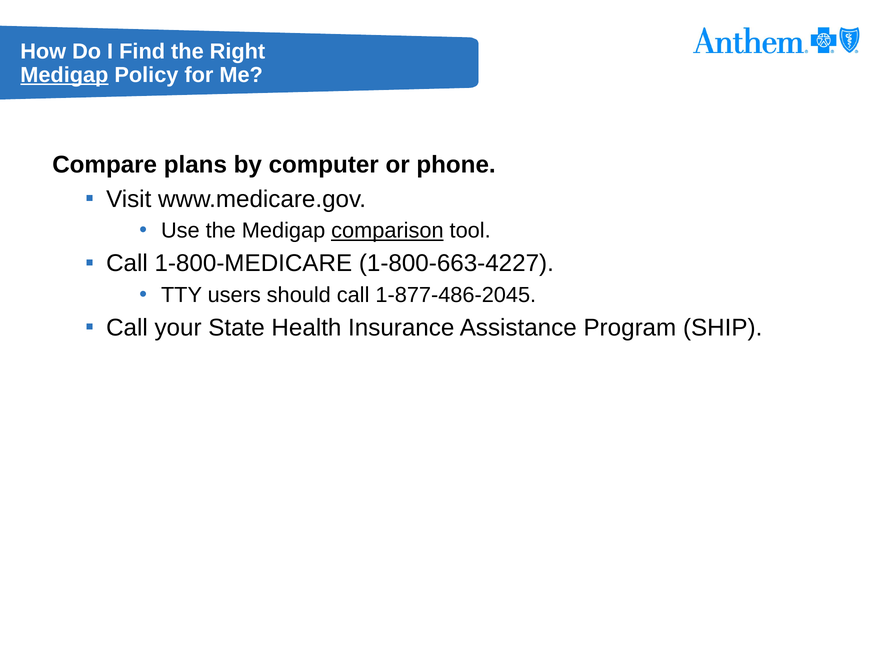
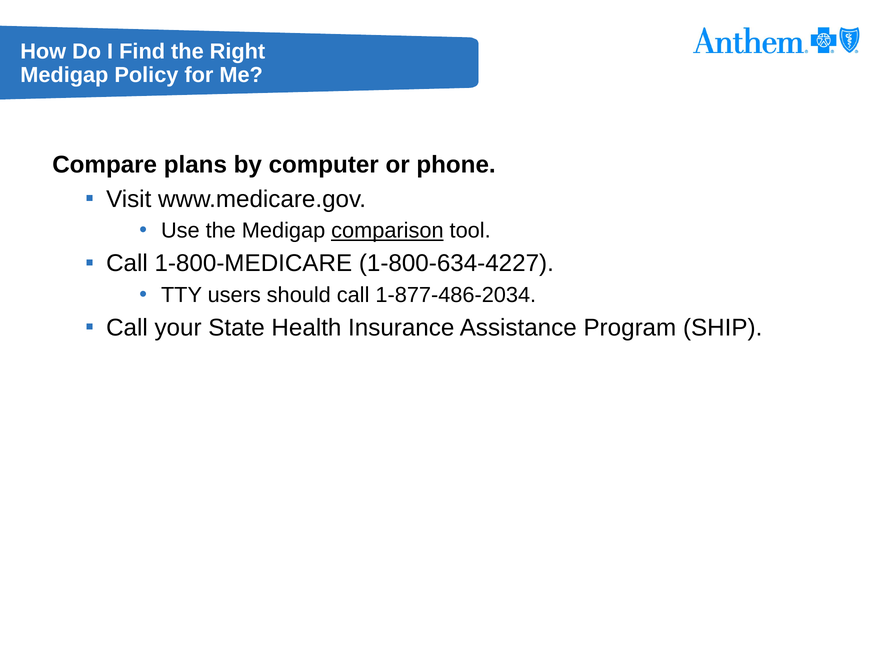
Medigap underline: present -> none (64, 75)
1-800-663-4227: 1-800-663-4227 -> 1-800-634-4227 (456, 263)
1-877-486-2045: 1-877-486-2045 -> 1-877-486-2034 (456, 295)
